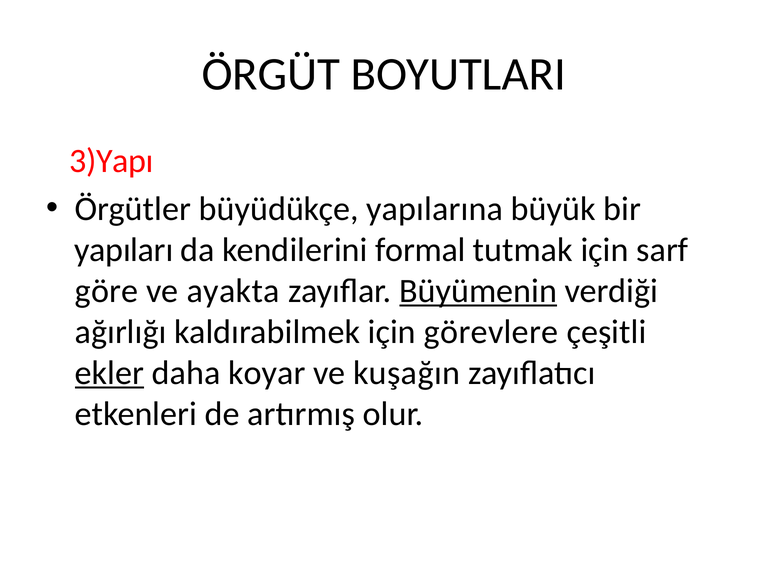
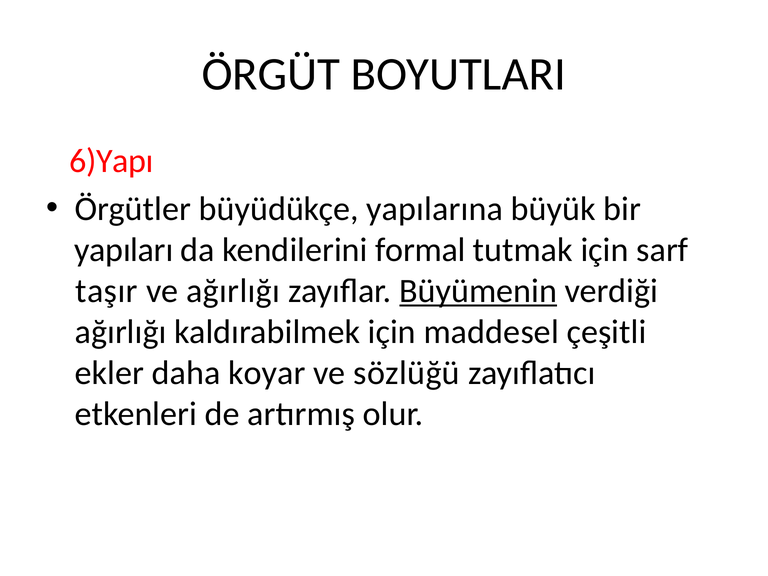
3)Yapı: 3)Yapı -> 6)Yapı (112, 161)
göre: göre -> taşır (107, 291)
ve ayakta: ayakta -> ağırlığı (233, 291)
görevlere: görevlere -> maddesel (491, 332)
ekler underline: present -> none (109, 373)
kuşağın: kuşağın -> sözlüğü (407, 373)
